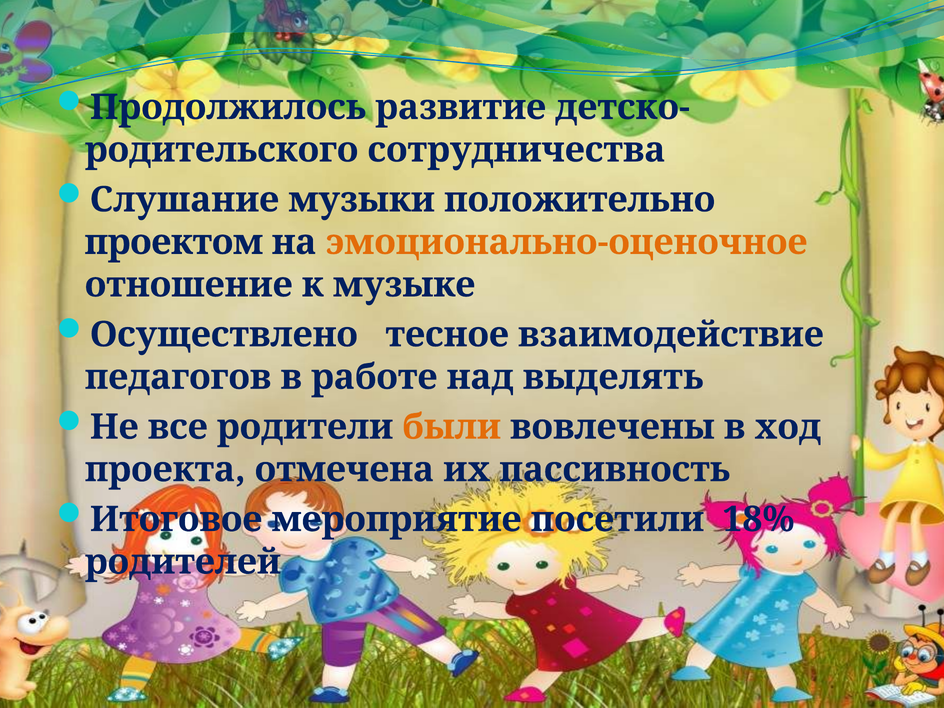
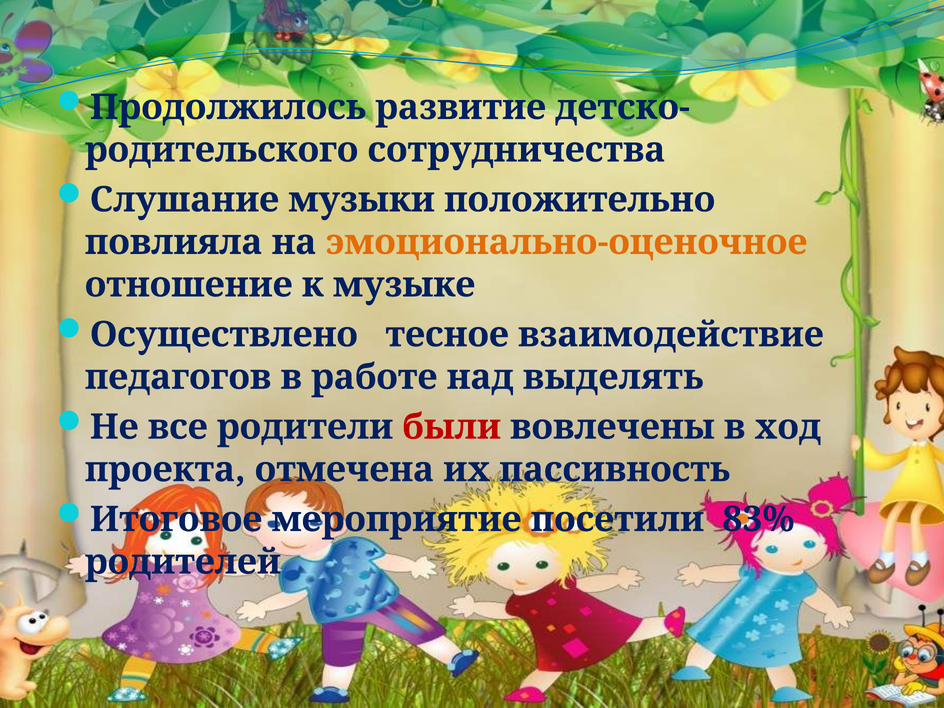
проектом: проектом -> повлияла (174, 242)
были colour: orange -> red (452, 427)
18%: 18% -> 83% (758, 519)
